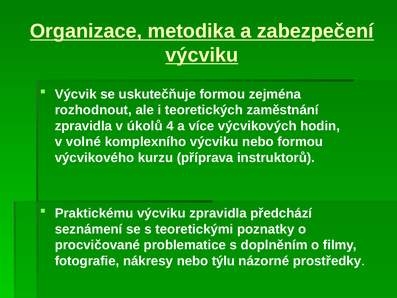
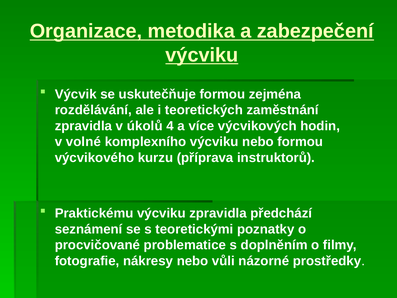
rozhodnout: rozhodnout -> rozdělávání (93, 110)
týlu: týlu -> vůli (223, 261)
